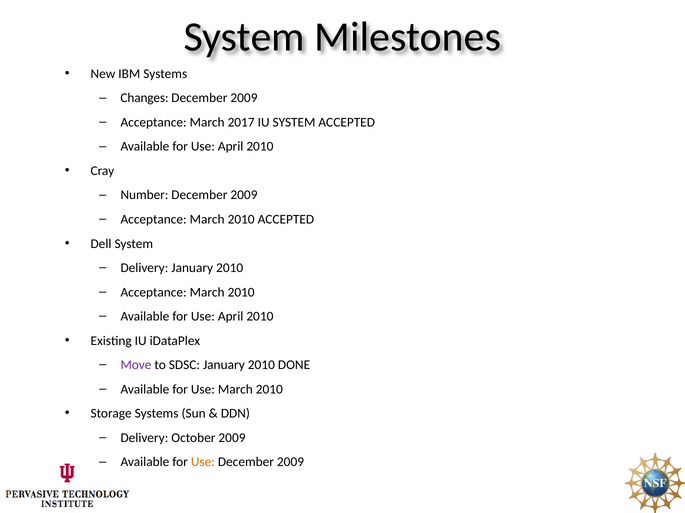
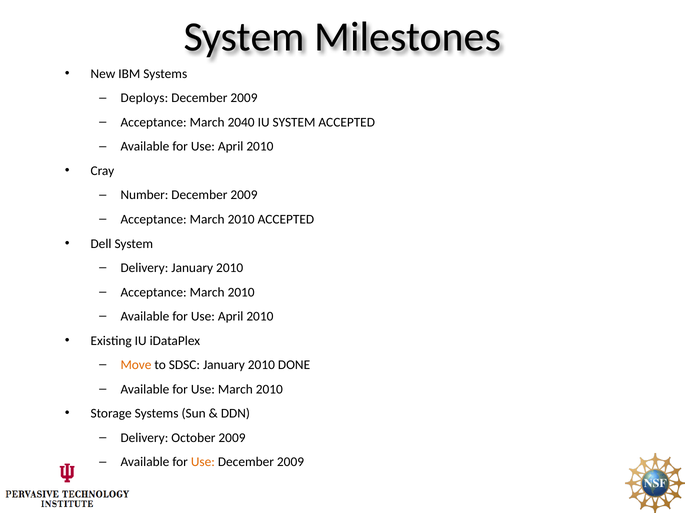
Changes: Changes -> Deploys (144, 98)
2017: 2017 -> 2040 (241, 122)
Move colour: purple -> orange (136, 365)
